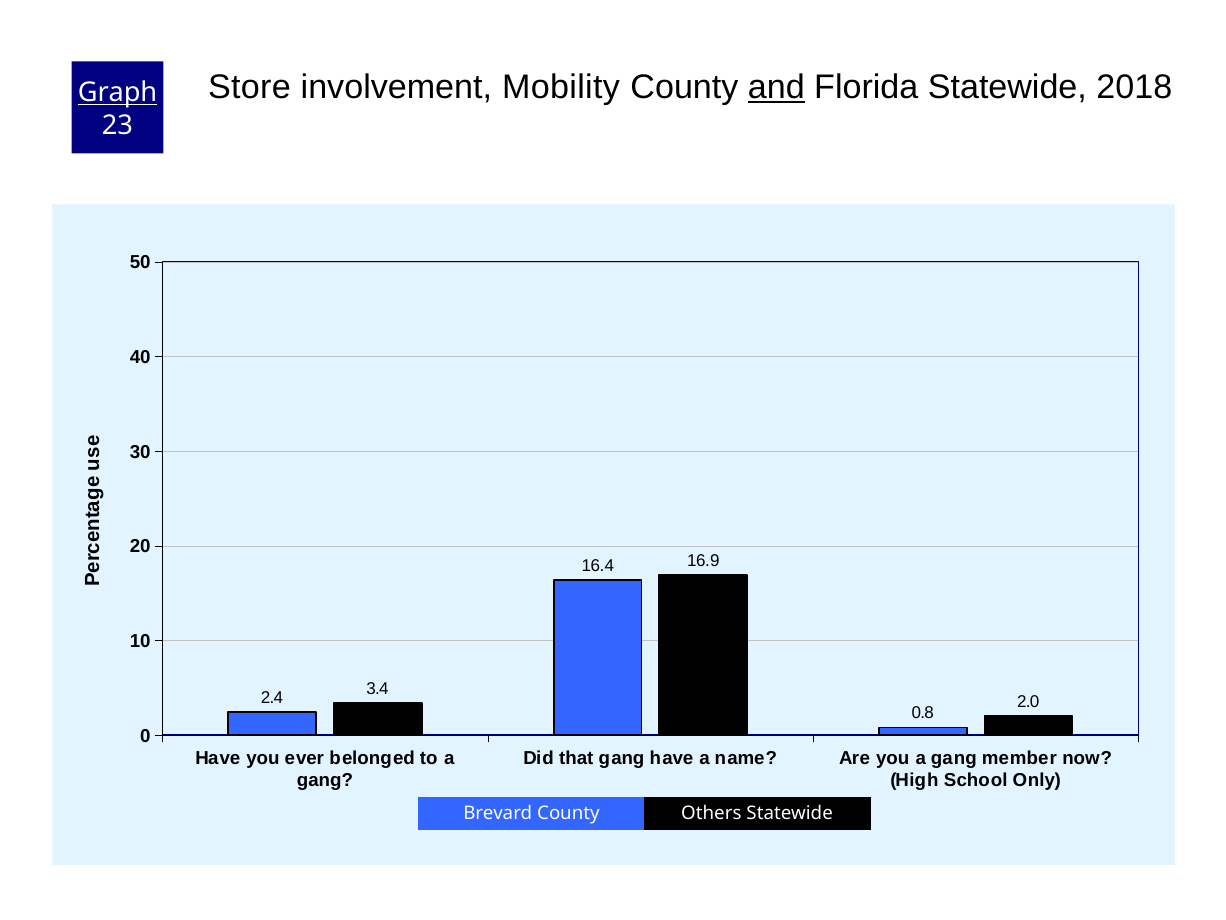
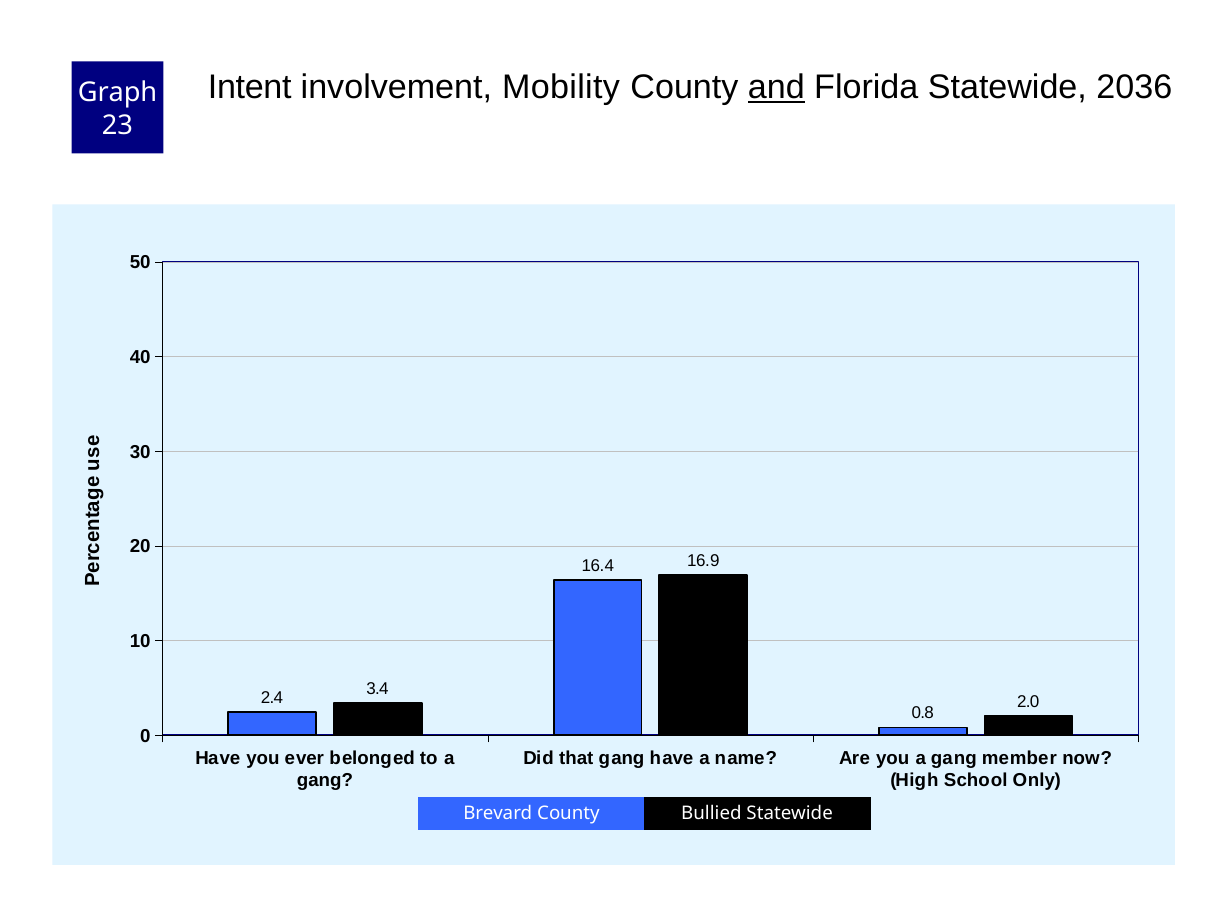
Store: Store -> Intent (250, 87)
2018: 2018 -> 2036 (1134, 87)
Graph underline: present -> none (118, 93)
Others: Others -> Bullied (711, 813)
